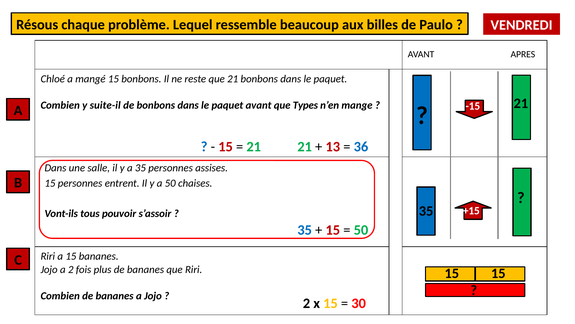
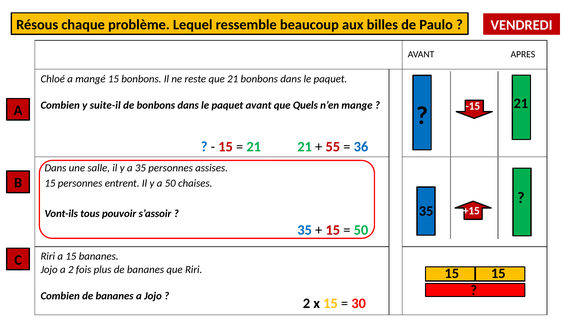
Types: Types -> Quels (305, 105)
13: 13 -> 55 (333, 146)
